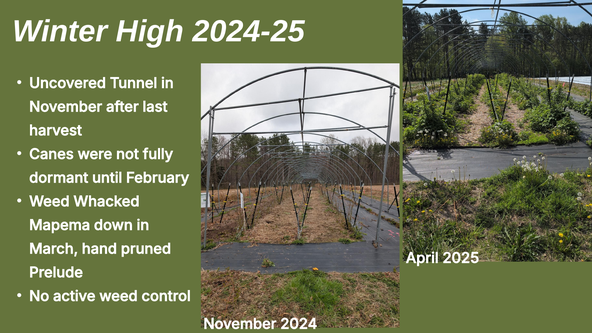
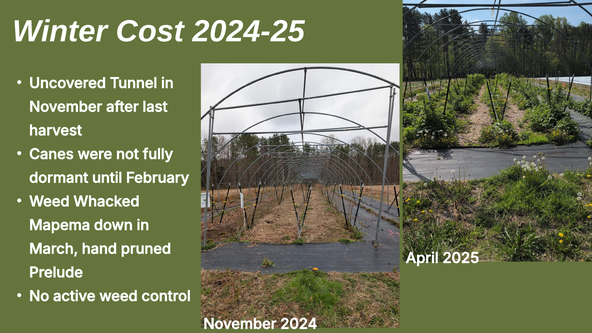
High: High -> Cost (150, 32)
